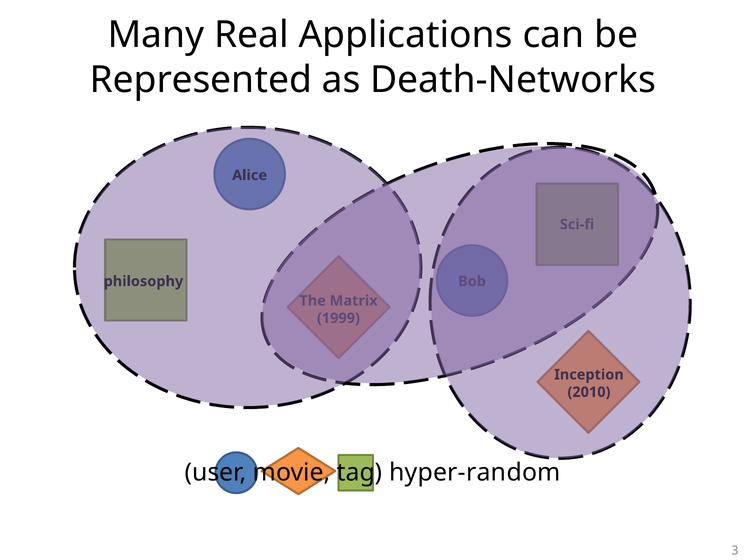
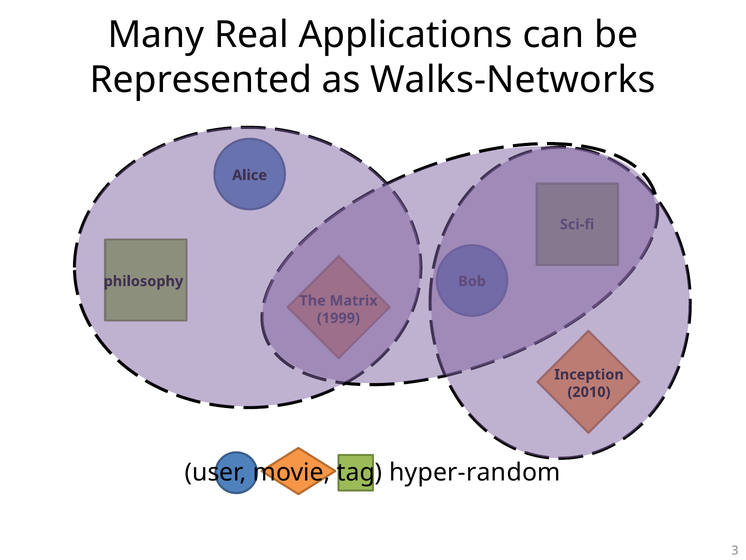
Death-Networks: Death-Networks -> Walks-Networks (513, 80)
